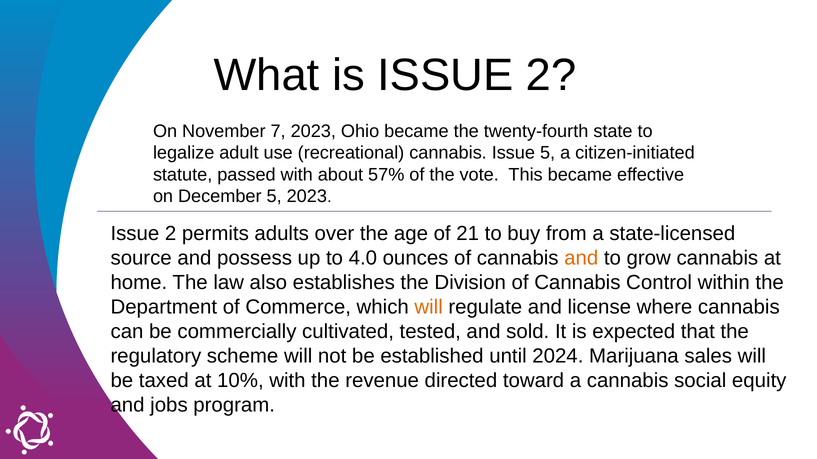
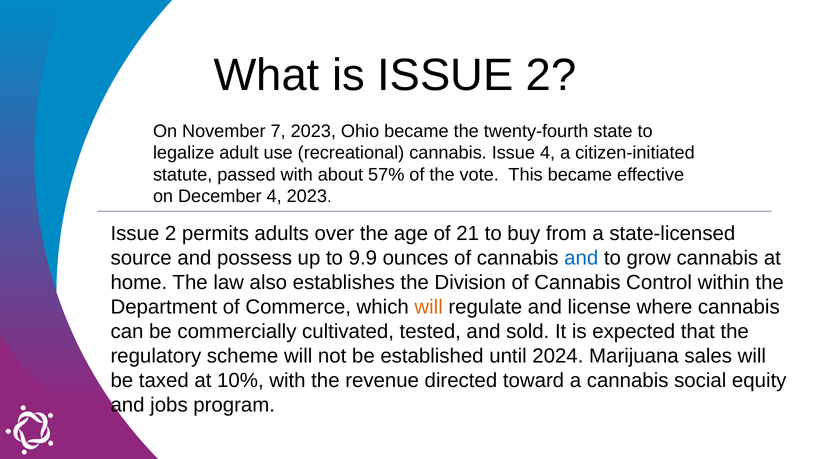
Issue 5: 5 -> 4 (548, 153)
December 5: 5 -> 4 (274, 197)
4.0: 4.0 -> 9.9 (363, 258)
and colour: orange -> blue (581, 258)
